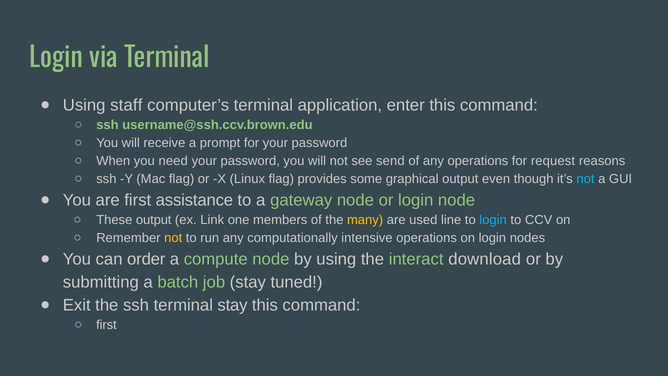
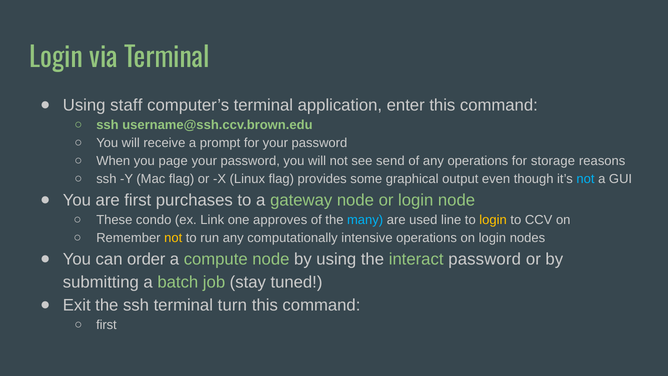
need: need -> page (173, 161)
request: request -> storage (553, 161)
assistance: assistance -> purchases (194, 200)
These output: output -> condo (154, 220)
members: members -> approves (280, 220)
many colour: yellow -> light blue (365, 220)
login colour: light blue -> yellow (493, 220)
interact download: download -> password (485, 259)
terminal stay: stay -> turn (232, 305)
